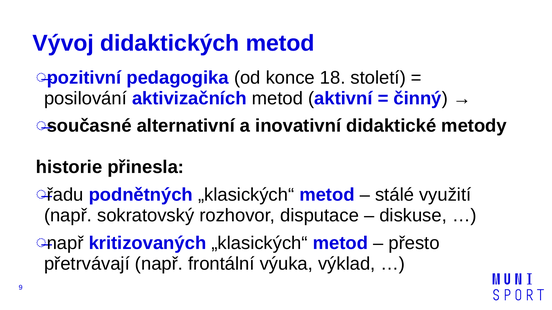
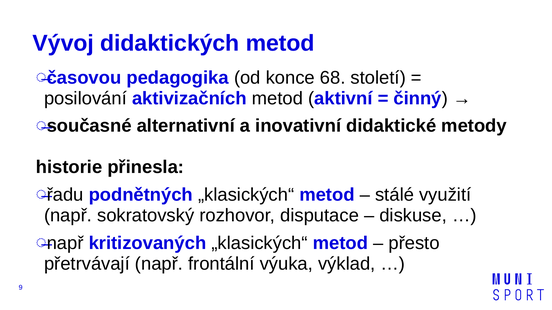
pozitivní: pozitivní -> časovou (84, 78)
18: 18 -> 68 (333, 78)
